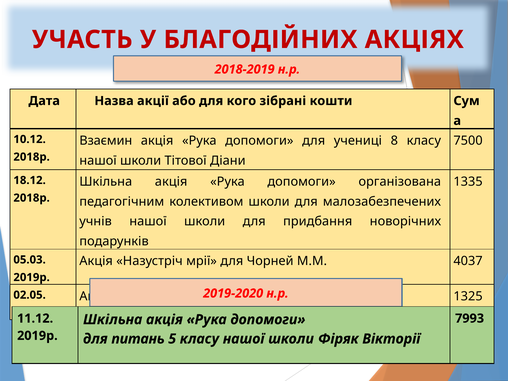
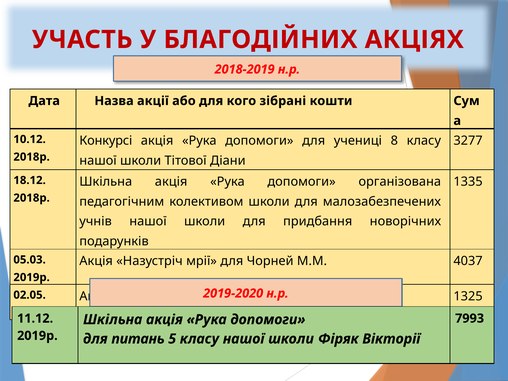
Взаємин: Взаємин -> Конкурсі (106, 141)
7500: 7500 -> 3277 (468, 141)
